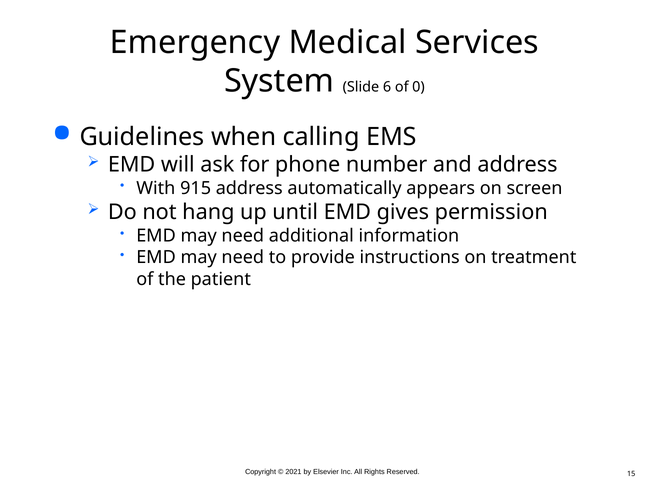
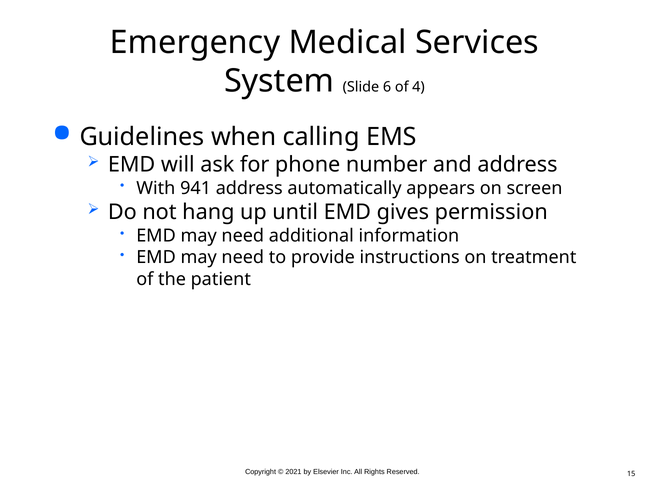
0: 0 -> 4 (419, 87)
915: 915 -> 941 (196, 188)
